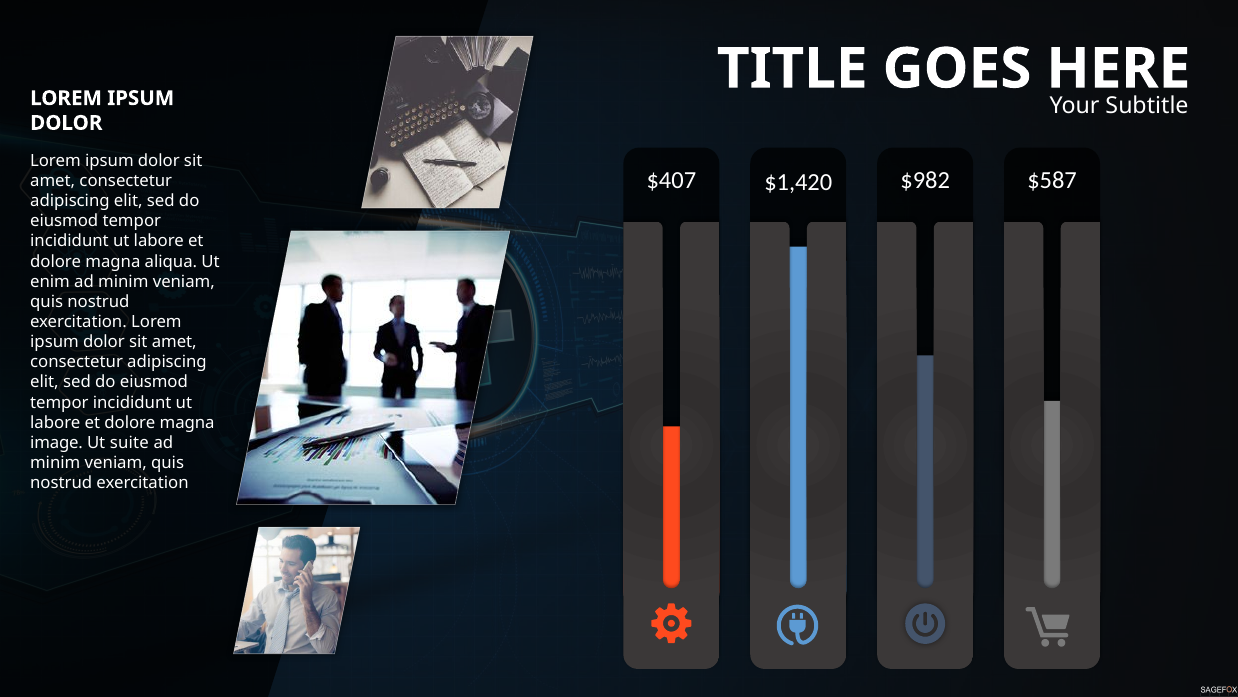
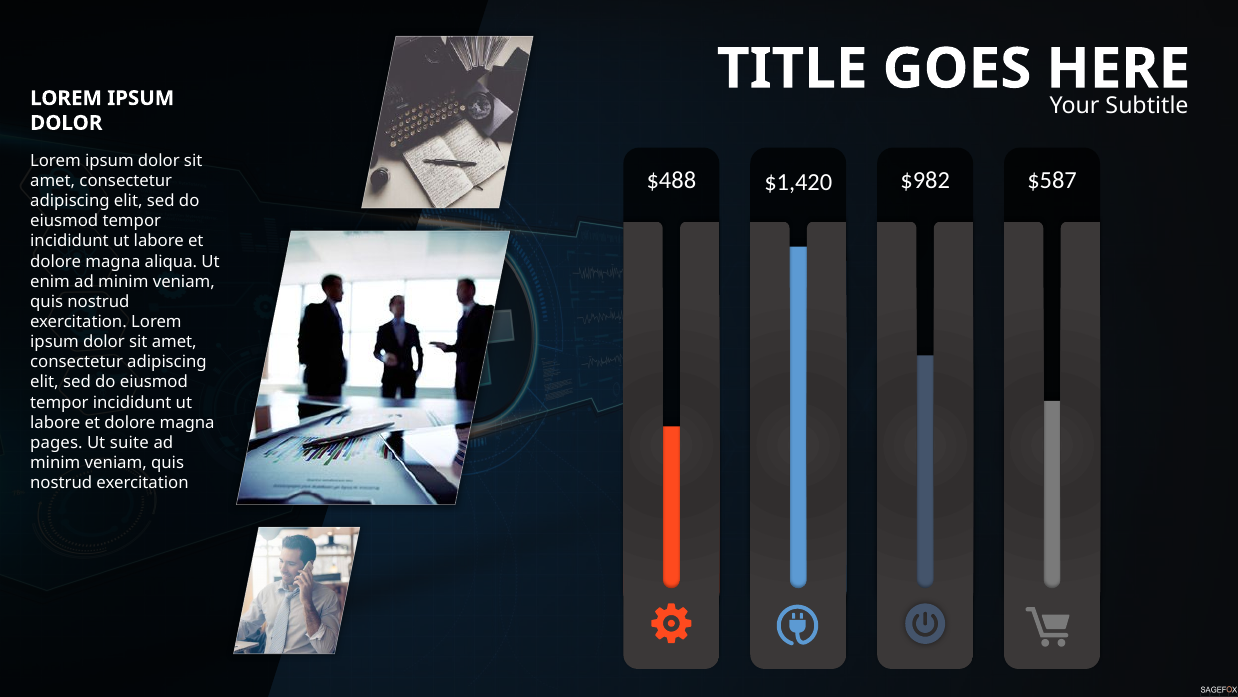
$407: $407 -> $488 (671, 181)
image: image -> pages (56, 443)
